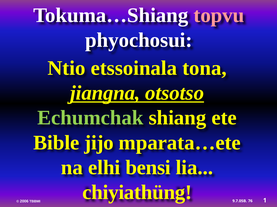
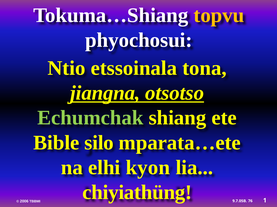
topvu colour: pink -> yellow (219, 15)
jijo: jijo -> silo (99, 143)
bensi: bensi -> kyon (148, 168)
